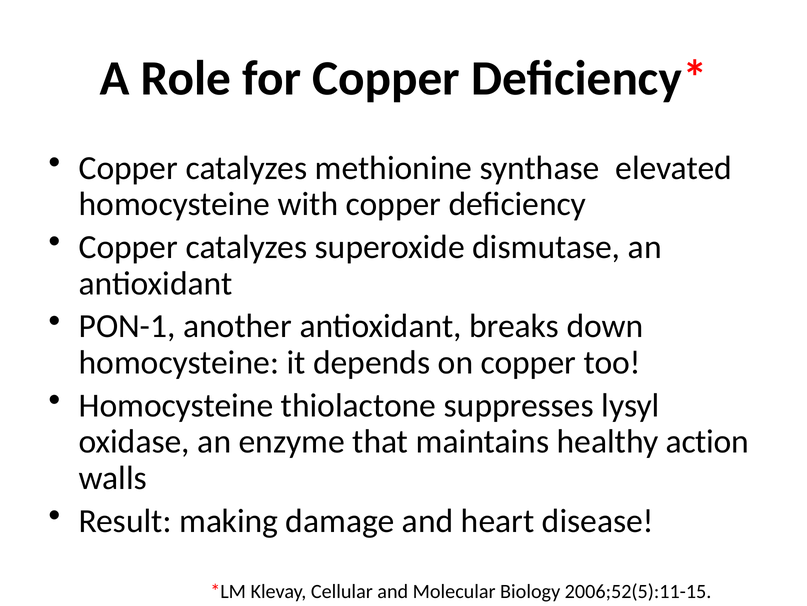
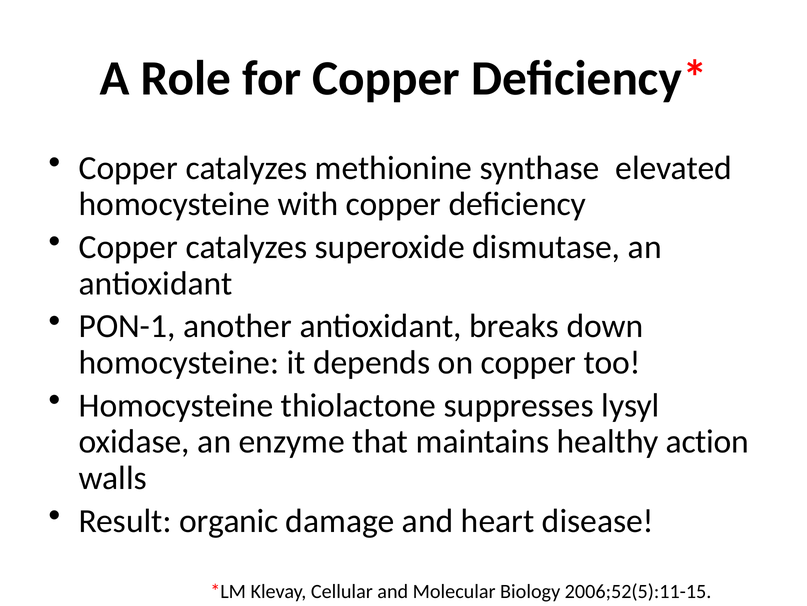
making: making -> organic (229, 520)
